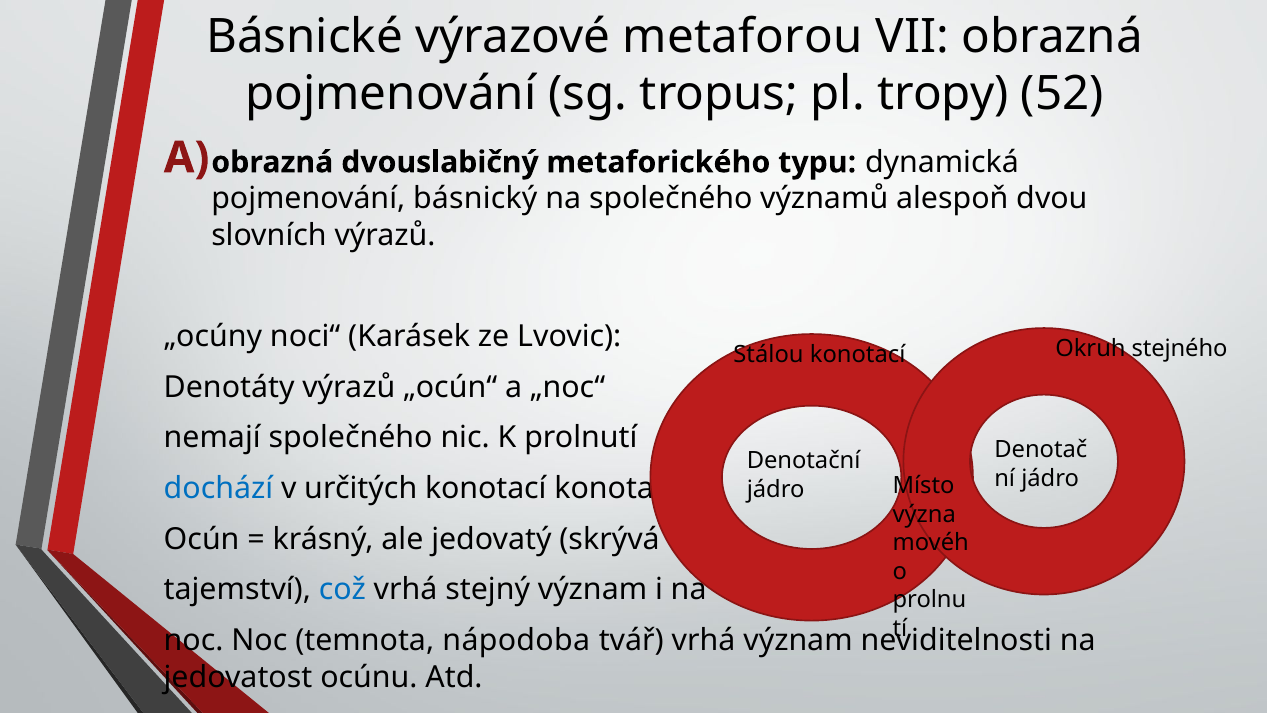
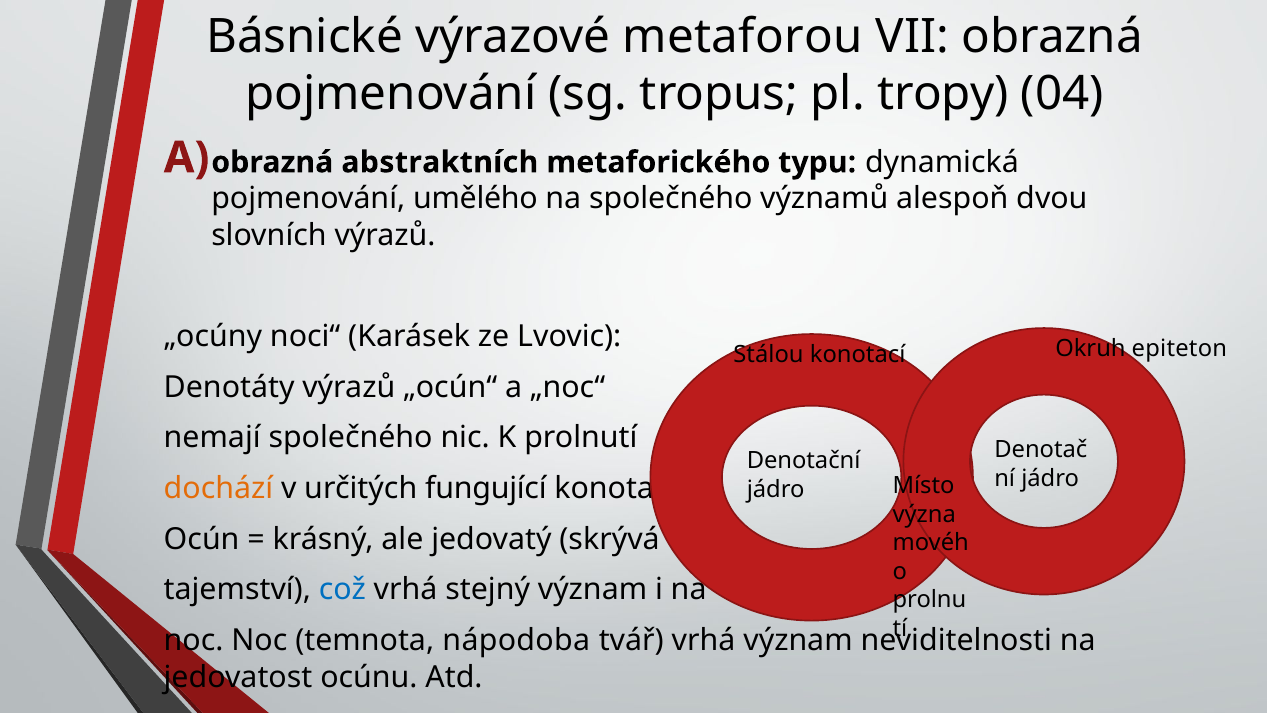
52: 52 -> 04 (1062, 94)
dvouslabičný: dvouslabičný -> abstraktních (440, 162)
básnický: básnický -> umělého (475, 199)
stejného: stejného -> epiteton (1179, 348)
dochází colour: blue -> orange (218, 488)
určitých konotací: konotací -> fungující (486, 488)
